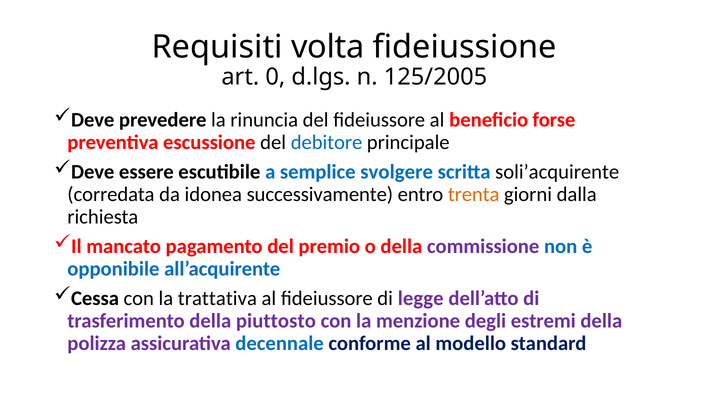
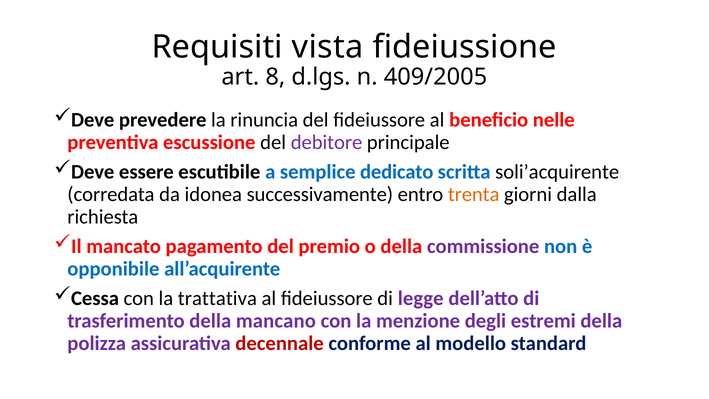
volta: volta -> vista (328, 47)
0: 0 -> 8 (275, 77)
125/2005: 125/2005 -> 409/2005 (436, 77)
forse: forse -> nelle (554, 120)
debitore colour: blue -> purple (327, 142)
svolgere: svolgere -> dedicato (397, 172)
piuttosto: piuttosto -> mancano (276, 321)
decennale colour: blue -> red (280, 343)
